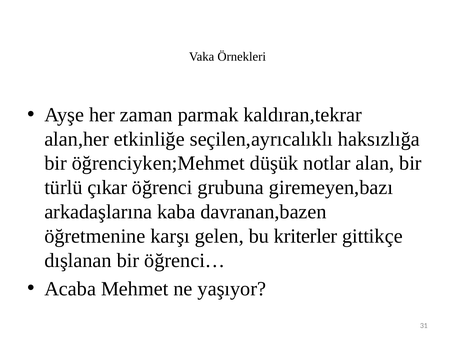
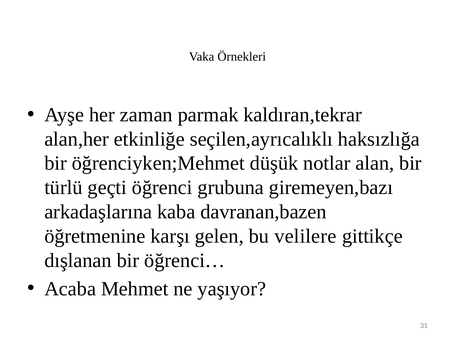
çıkar: çıkar -> geçti (107, 188)
kriterler: kriterler -> velilere (305, 236)
